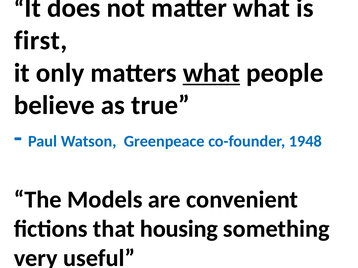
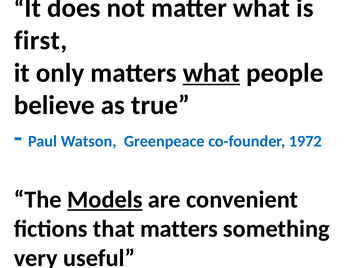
1948: 1948 -> 1972 (305, 142)
Models underline: none -> present (105, 200)
that housing: housing -> matters (179, 229)
